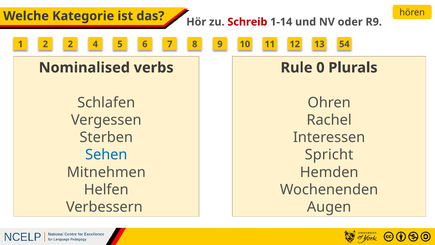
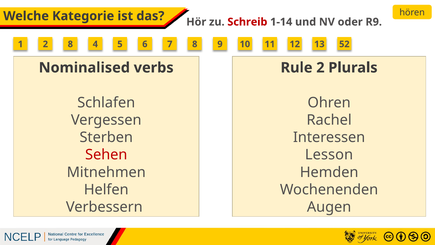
2 2: 2 -> 8 (70, 44)
54: 54 -> 52 (344, 44)
Rule 0: 0 -> 2 (320, 68)
Sehen colour: blue -> red (106, 155)
Spricht: Spricht -> Lesson (329, 155)
